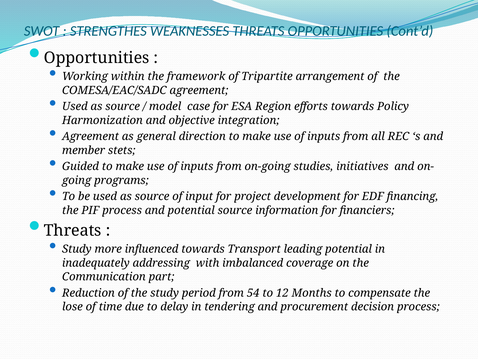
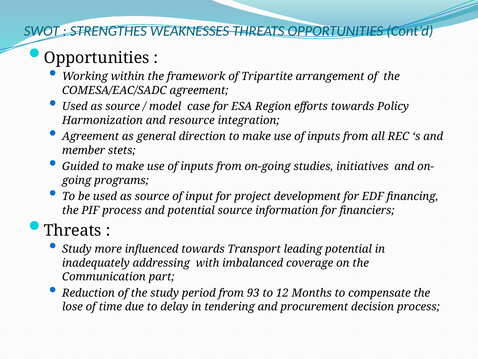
objective: objective -> resource (192, 120)
54: 54 -> 93 (253, 293)
